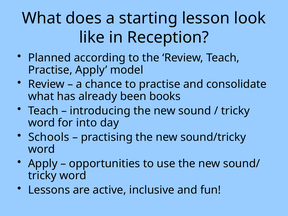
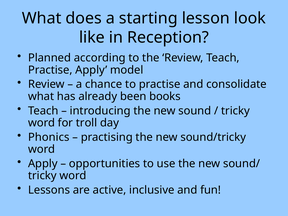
into: into -> troll (87, 123)
Schools: Schools -> Phonics (49, 137)
